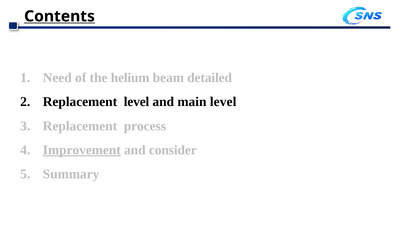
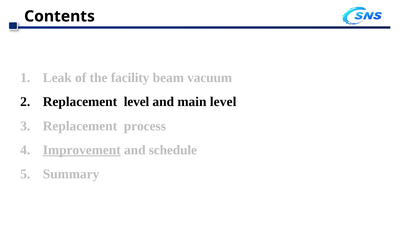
Contents underline: present -> none (59, 16)
Need: Need -> Leak (57, 78)
helium: helium -> facility (130, 78)
detailed: detailed -> vacuum (210, 78)
consider: consider -> schedule (173, 150)
